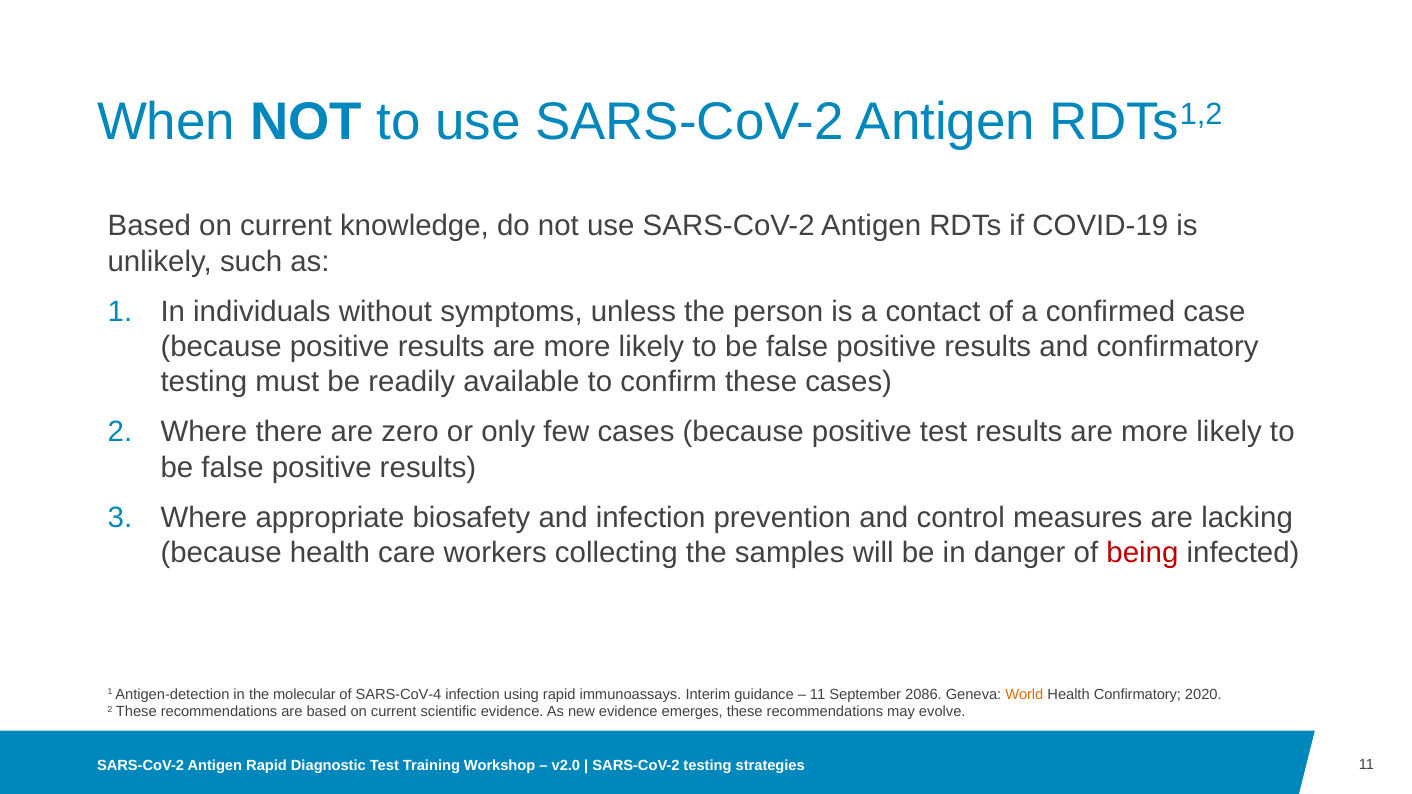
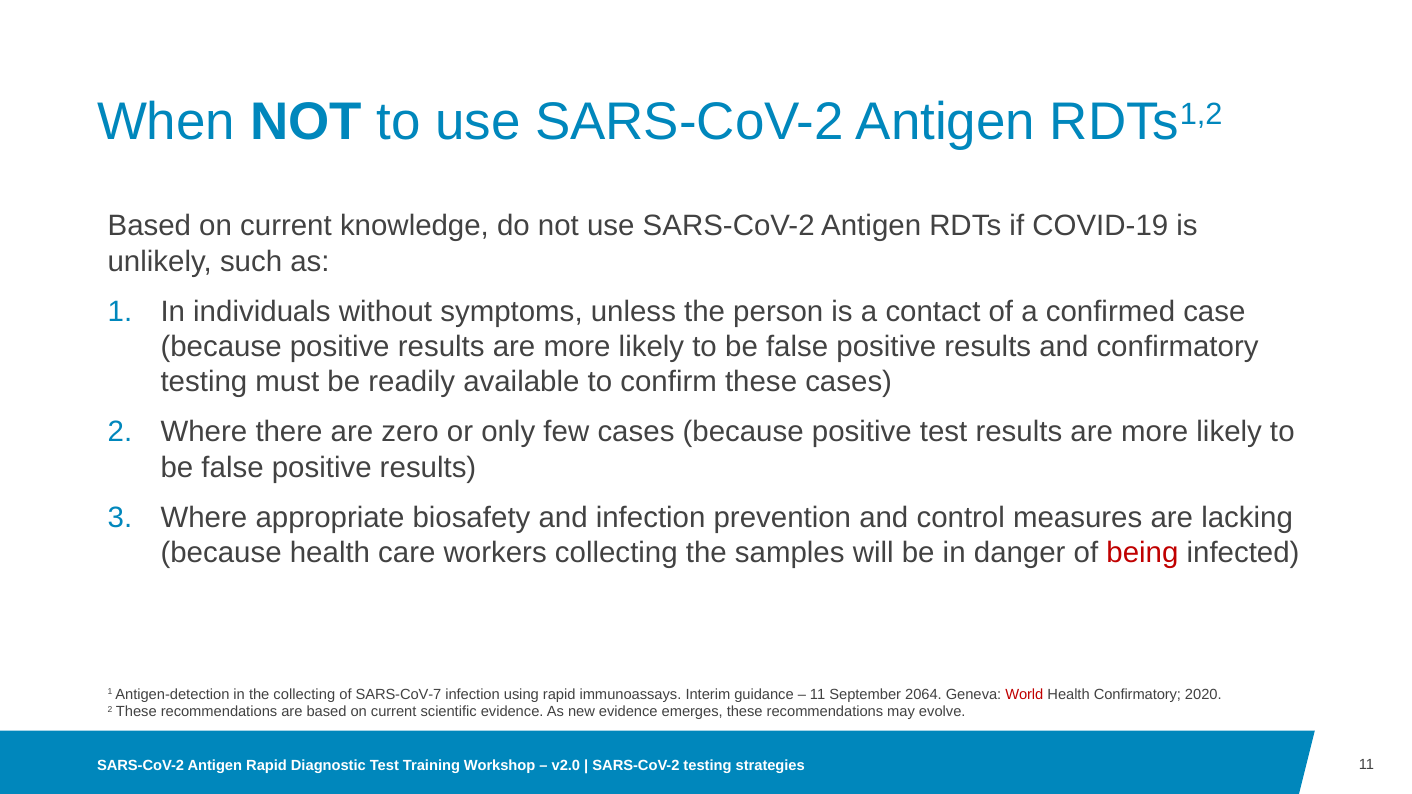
the molecular: molecular -> collecting (304, 695)
SARS-CoV-4: SARS-CoV-4 -> SARS-CoV-7 (398, 695)
2086: 2086 -> 2064 (923, 695)
World colour: orange -> red (1024, 695)
